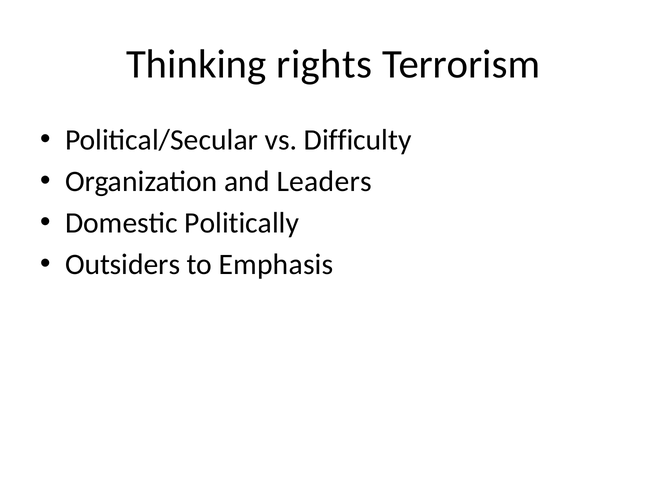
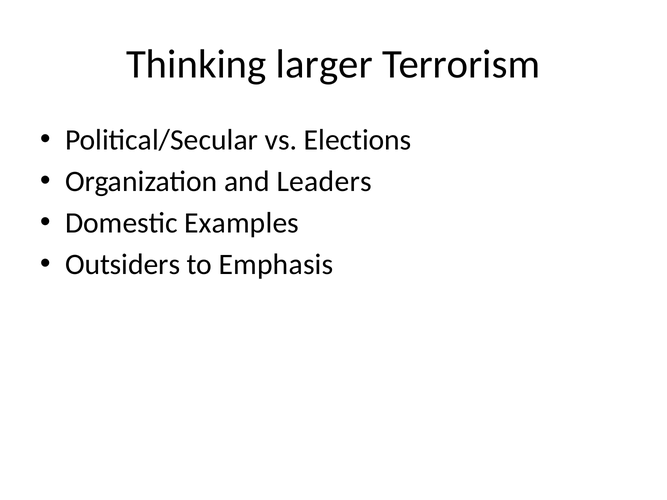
rights: rights -> larger (324, 65)
Difficulty: Difficulty -> Elections (358, 140)
Politically: Politically -> Examples (242, 223)
